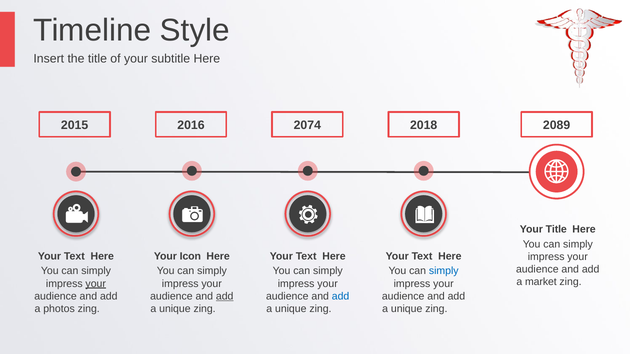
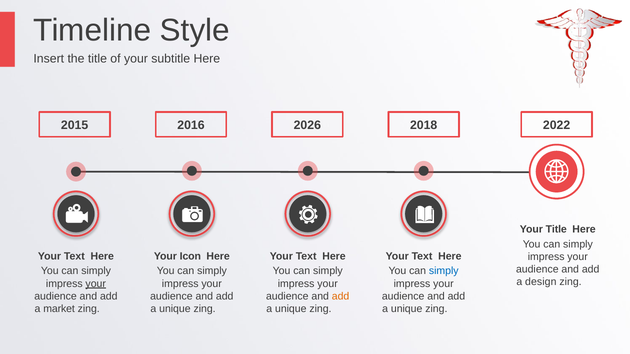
2074: 2074 -> 2026 (307, 125)
2089: 2089 -> 2022 (557, 125)
market: market -> design (541, 282)
add underline: present -> none (225, 296)
add colour: blue -> orange (341, 296)
photos: photos -> market (59, 309)
